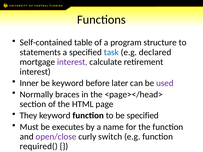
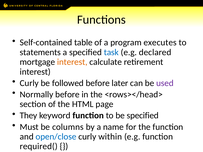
structure: structure -> executes (160, 43)
interest colour: purple -> orange (72, 62)
Inner: Inner -> Curly (29, 83)
be keyword: keyword -> followed (68, 83)
Normally braces: braces -> before (67, 95)
<page></head>: <page></head> -> <rows></head> (134, 95)
executes: executes -> columns (68, 127)
open/close colour: purple -> blue (56, 137)
switch: switch -> within (110, 137)
